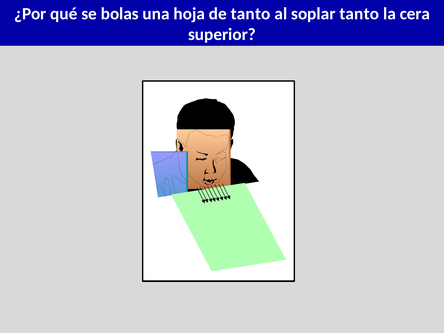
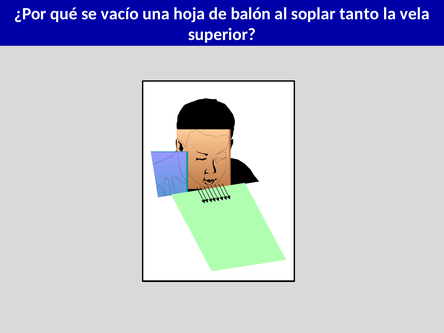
bolas: bolas -> vacío (120, 14)
de tanto: tanto -> balón (251, 14)
cera: cera -> vela (415, 14)
